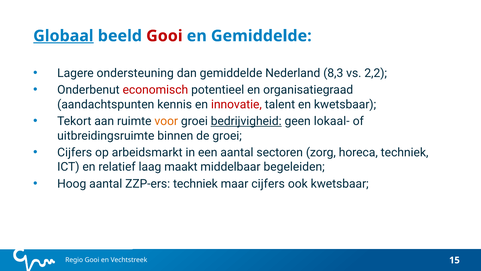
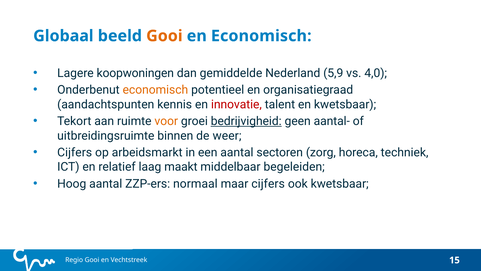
Globaal underline: present -> none (63, 36)
Gooi colour: red -> orange (164, 36)
en Gemiddelde: Gemiddelde -> Economisch (261, 36)
ondersteuning: ondersteuning -> koopwoningen (135, 73)
8,3: 8,3 -> 5,9 (333, 73)
2,2: 2,2 -> 4,0 (376, 73)
economisch colour: red -> orange (155, 90)
lokaal-: lokaal- -> aantal- (332, 121)
de groei: groei -> weer (227, 135)
ZZP-ers techniek: techniek -> normaal (195, 184)
